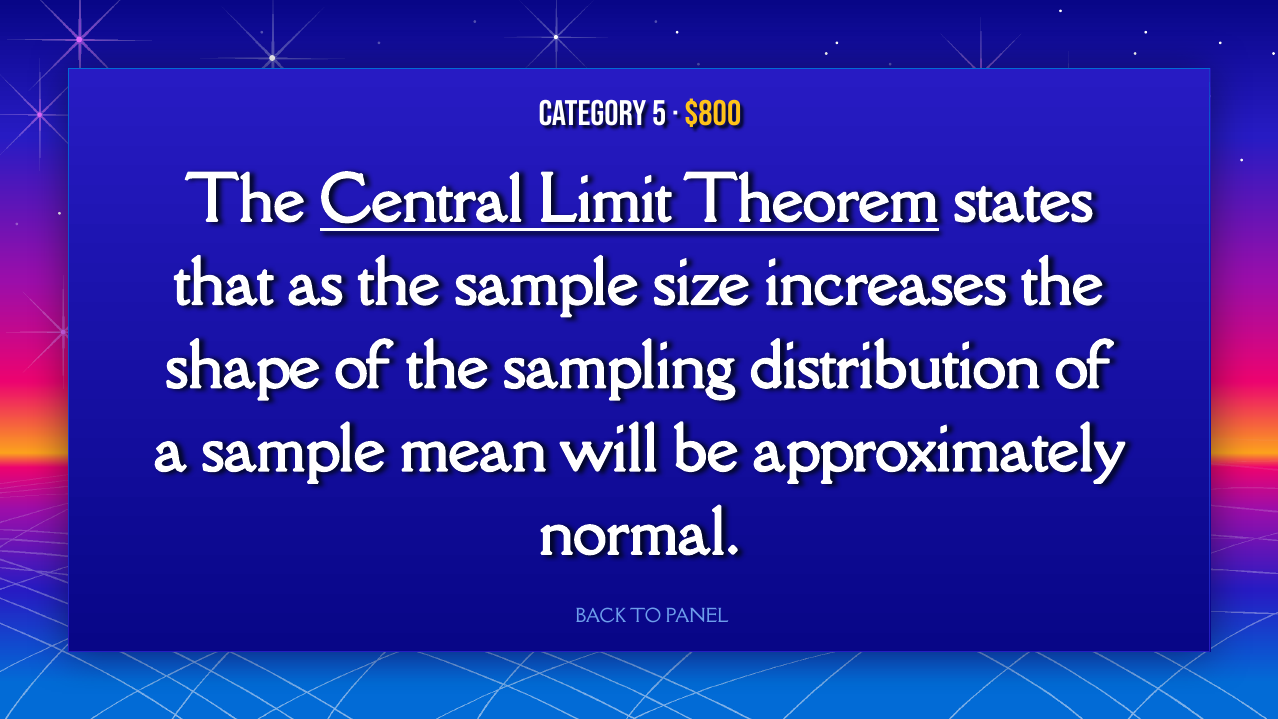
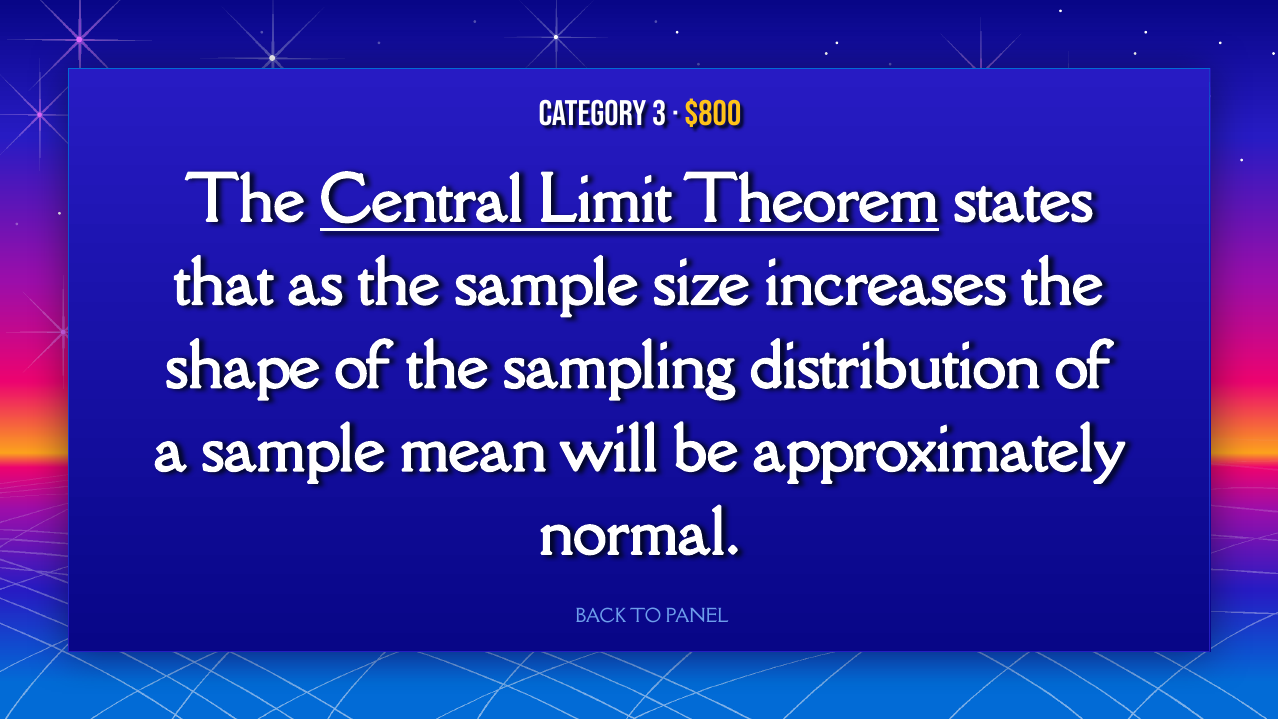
5: 5 -> 3 (659, 113)
